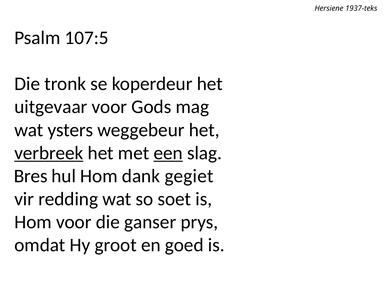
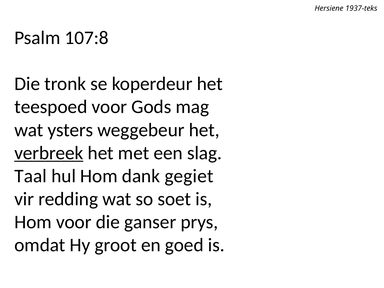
107:5: 107:5 -> 107:8 (87, 38)
uitgevaar: uitgevaar -> teespoed (51, 107)
een underline: present -> none (168, 153)
Bres: Bres -> Taal (31, 176)
